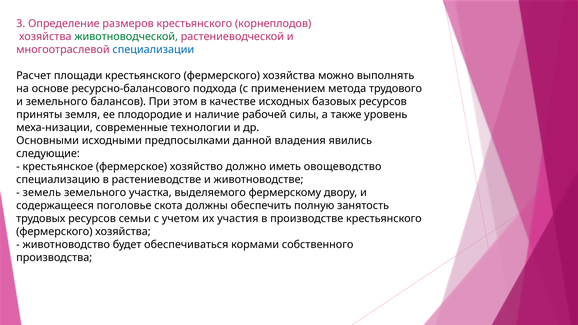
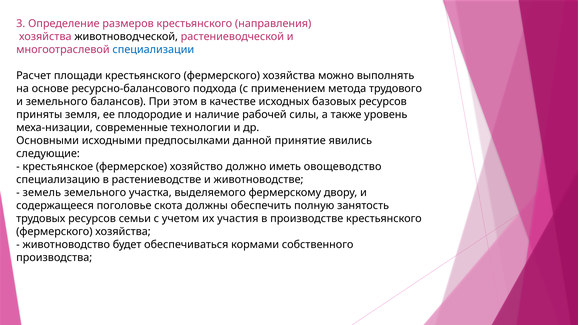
корнеплодов: корнеплодов -> направления (273, 24)
животноводческой colour: green -> black (126, 37)
владения: владения -> принятие (300, 141)
